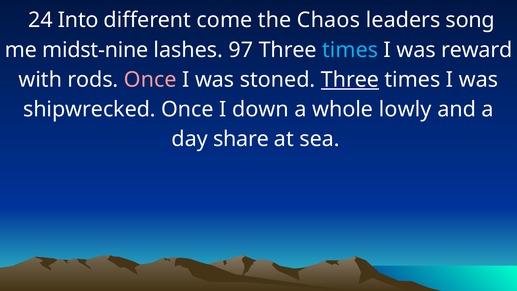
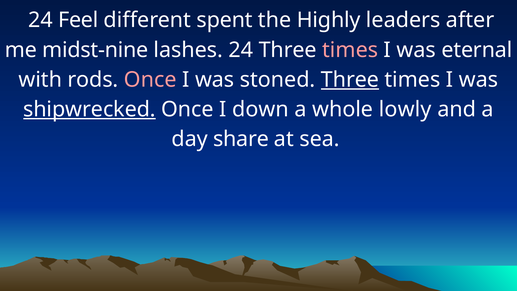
Into: Into -> Feel (78, 20)
come: come -> spent (225, 20)
Chaos: Chaos -> Highly (329, 20)
song: song -> after (470, 20)
lashes 97: 97 -> 24 (241, 50)
times colour: light blue -> pink (350, 50)
reward: reward -> eternal (477, 50)
shipwrecked underline: none -> present (89, 109)
